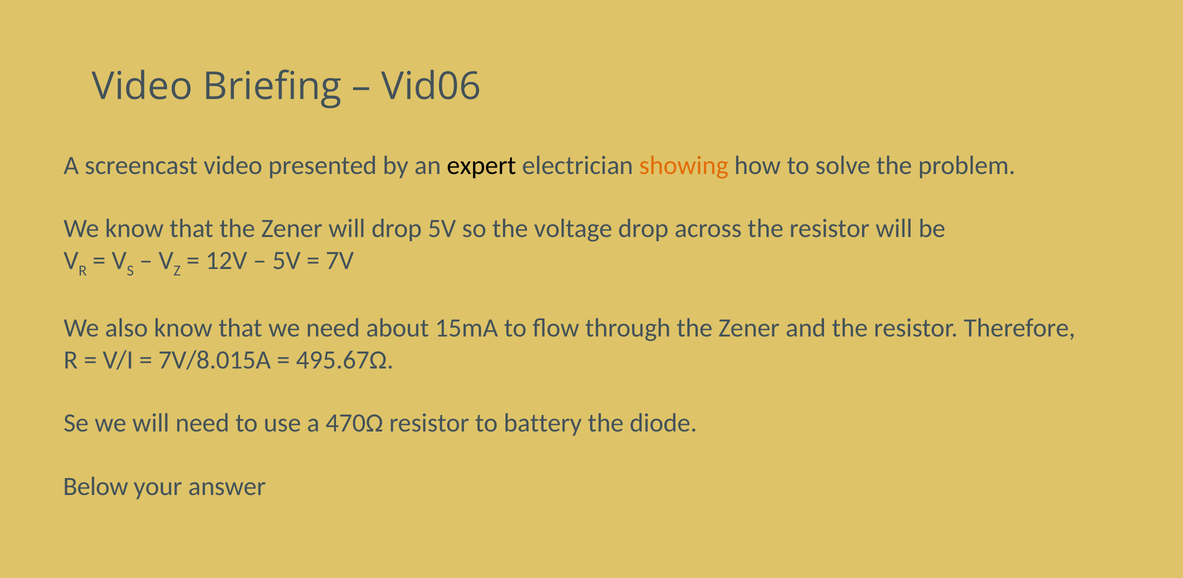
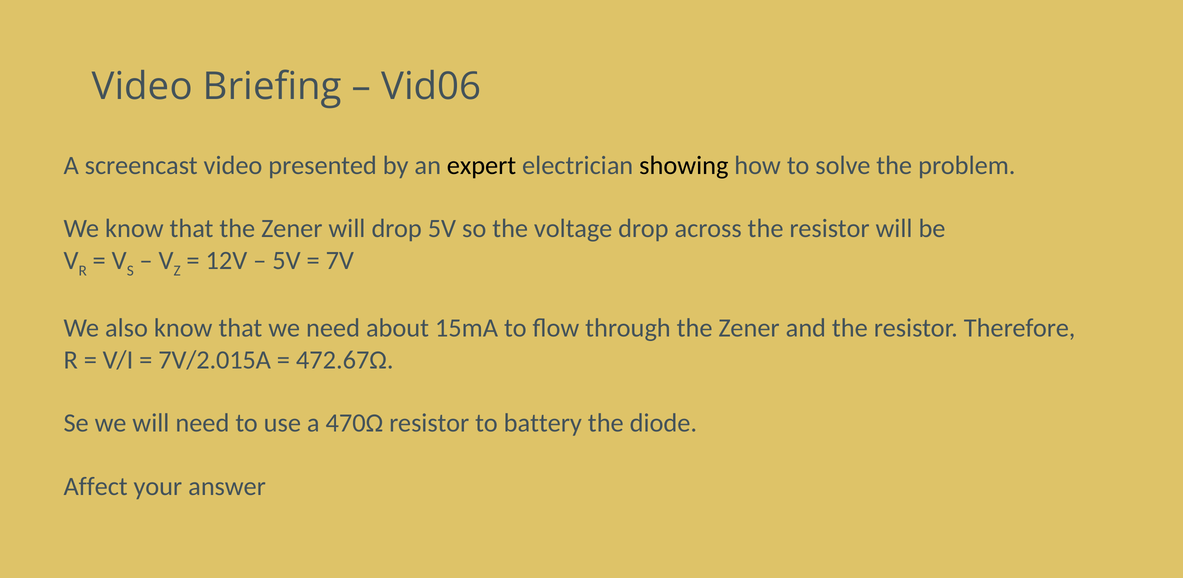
showing colour: orange -> black (684, 165)
7V/8.015A: 7V/8.015A -> 7V/2.015A (215, 360)
495.67Ω: 495.67Ω -> 472.67Ω (345, 360)
Below: Below -> Affect (96, 487)
